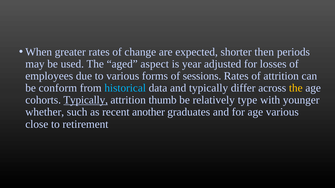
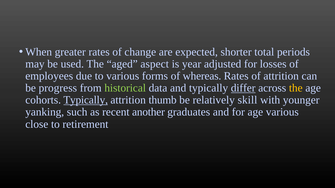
then: then -> total (264, 52)
sessions: sessions -> whereas (202, 76)
conform: conform -> progress (58, 88)
historical colour: light blue -> light green (125, 88)
differ underline: none -> present (243, 88)
type: type -> skill (247, 100)
whether: whether -> yanking (45, 112)
